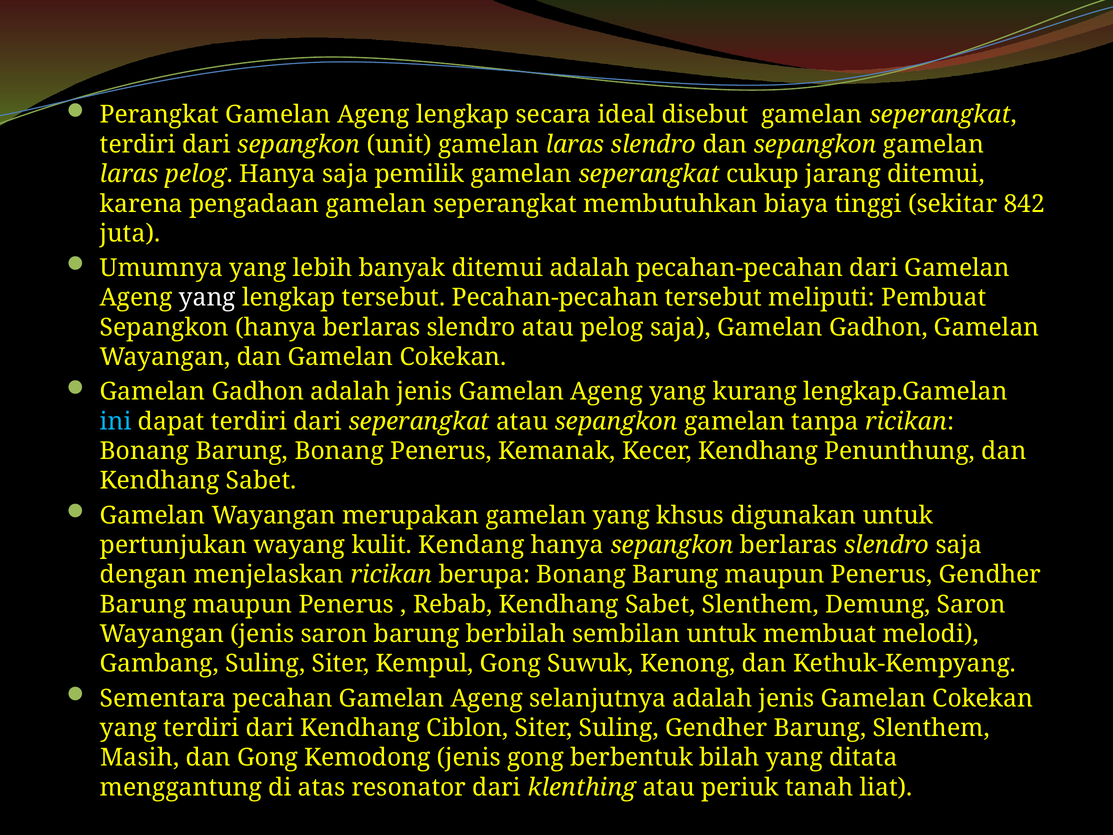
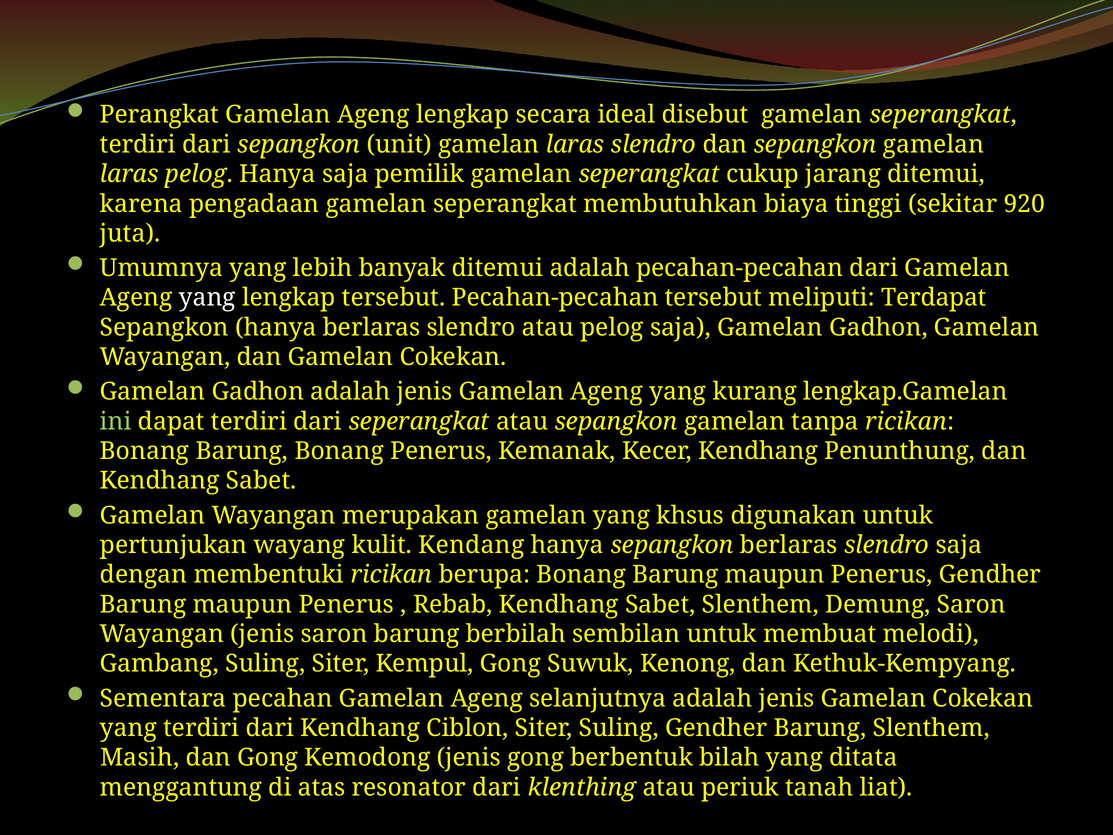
842: 842 -> 920 (1024, 204)
Pembuat: Pembuat -> Terdapat (934, 298)
ini colour: light blue -> light green (116, 421)
menjelaskan: menjelaskan -> membentuki (269, 575)
